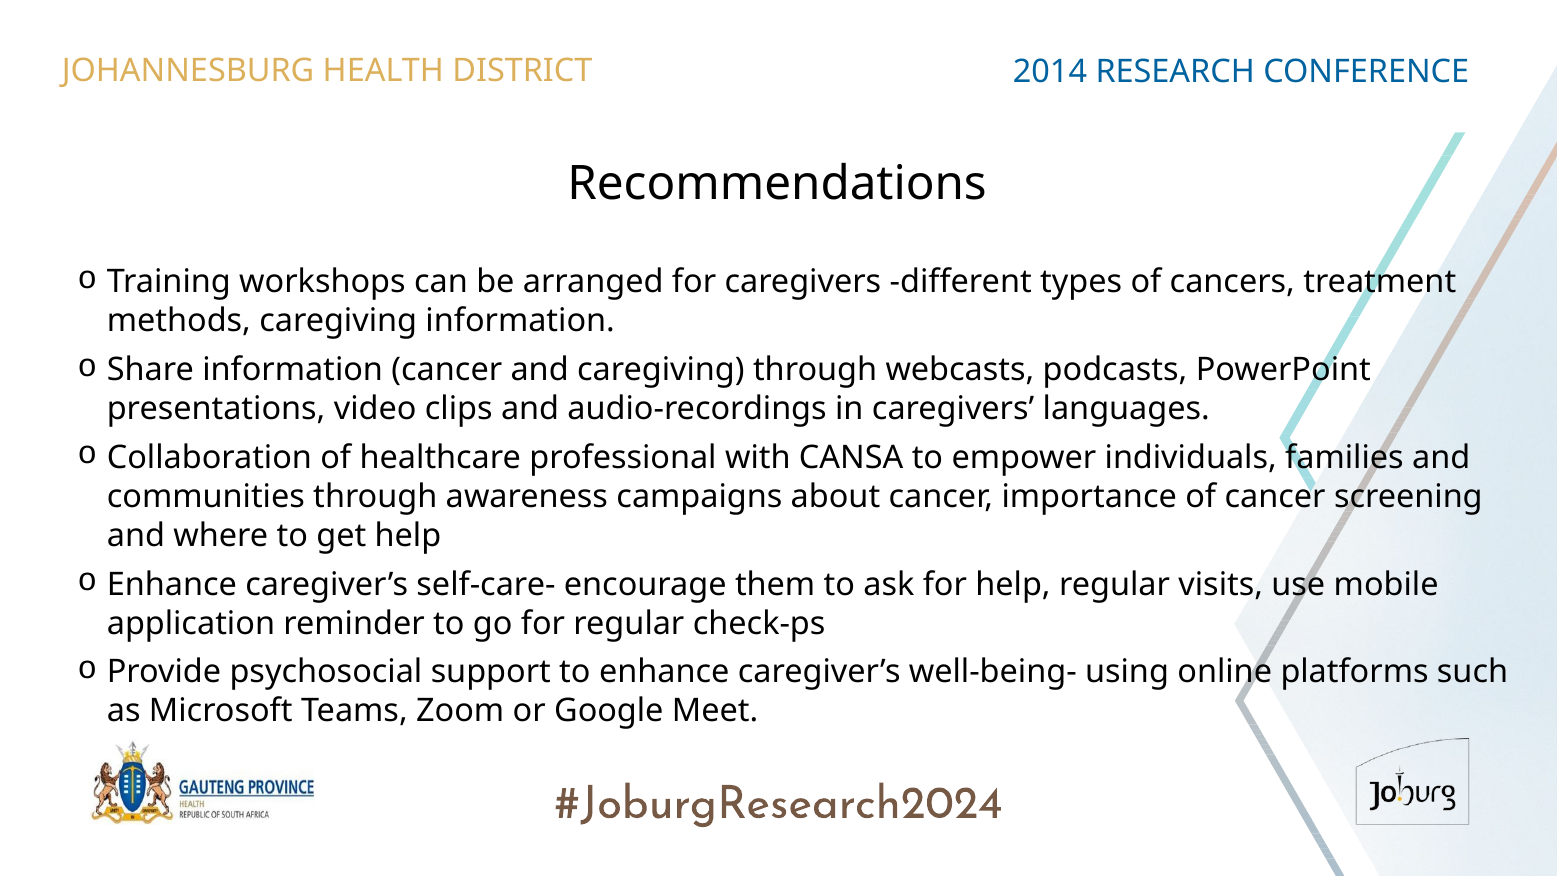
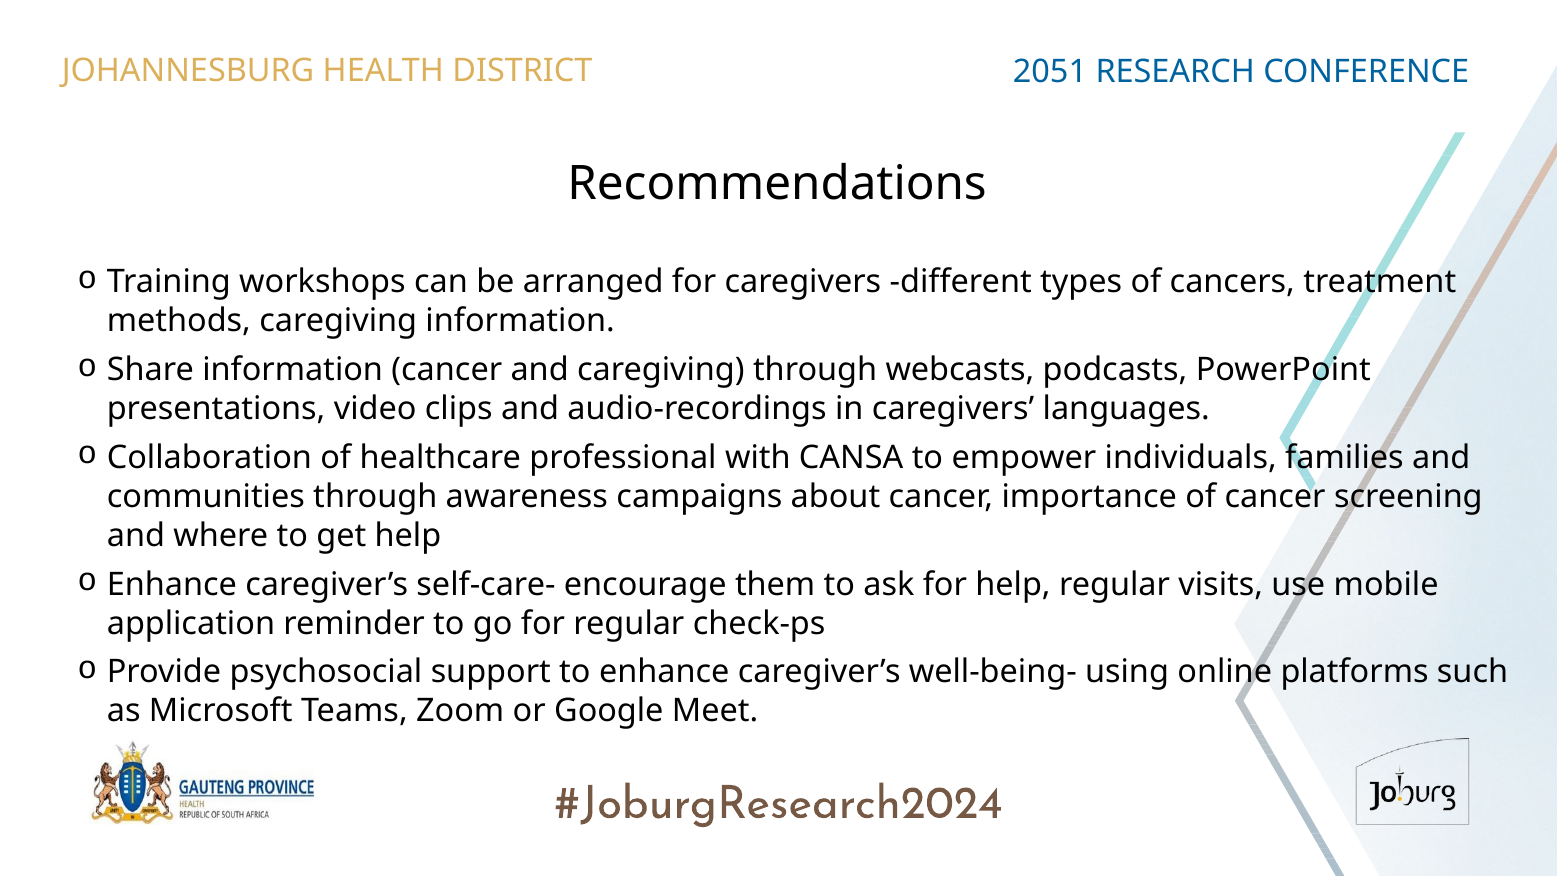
2014: 2014 -> 2051 (1050, 72)
